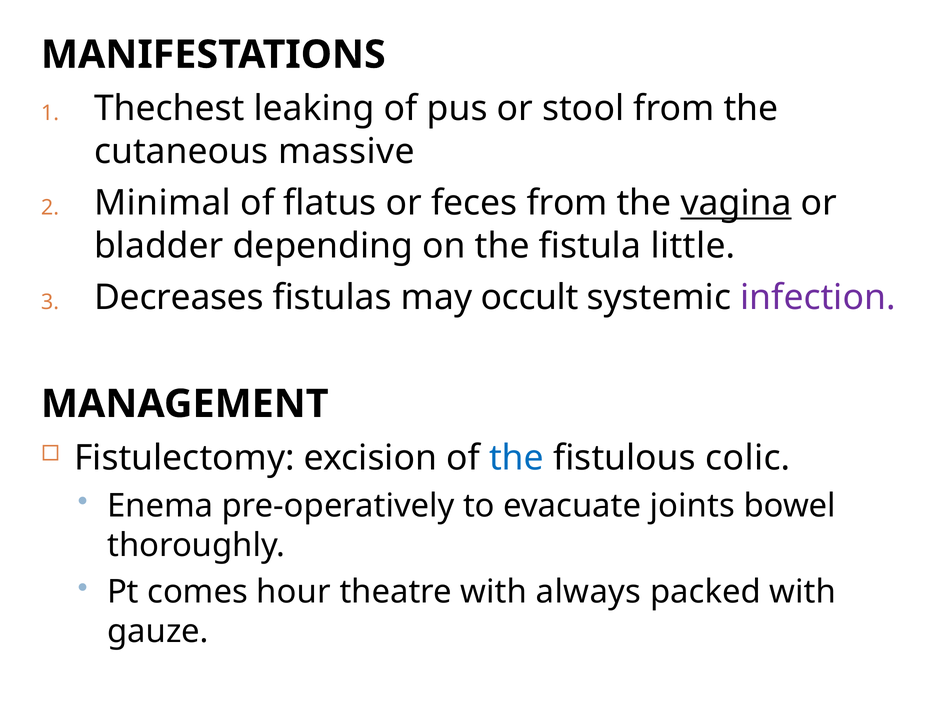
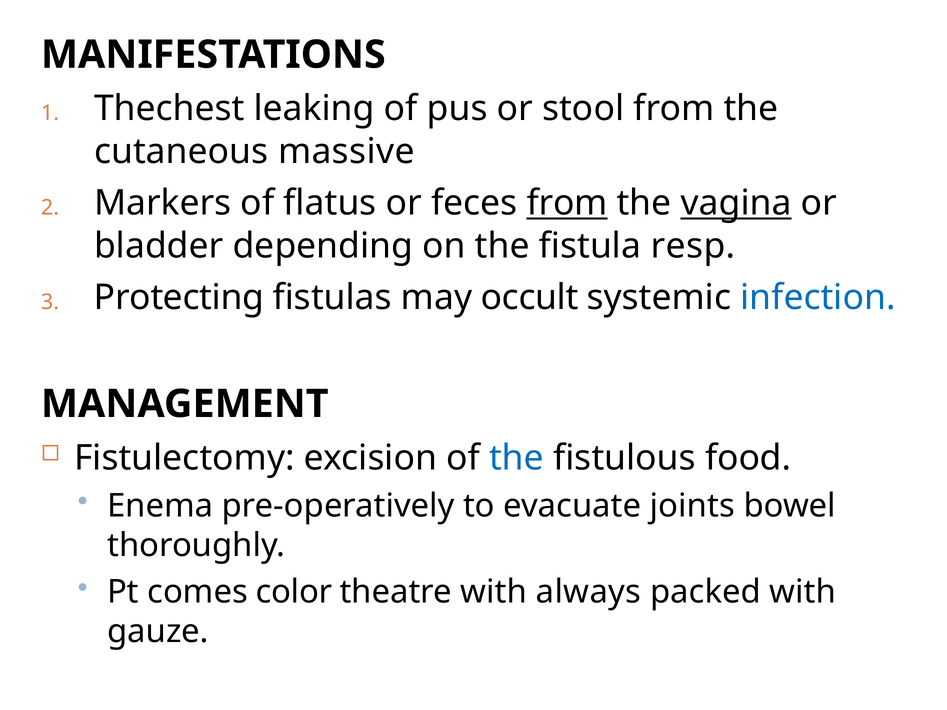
Minimal: Minimal -> Markers (163, 203)
from underline: none -> present (567, 203)
little: little -> resp (693, 246)
Decreases: Decreases -> Protecting (179, 298)
infection colour: purple -> blue (818, 298)
colic: colic -> food (748, 458)
hour: hour -> color (294, 592)
